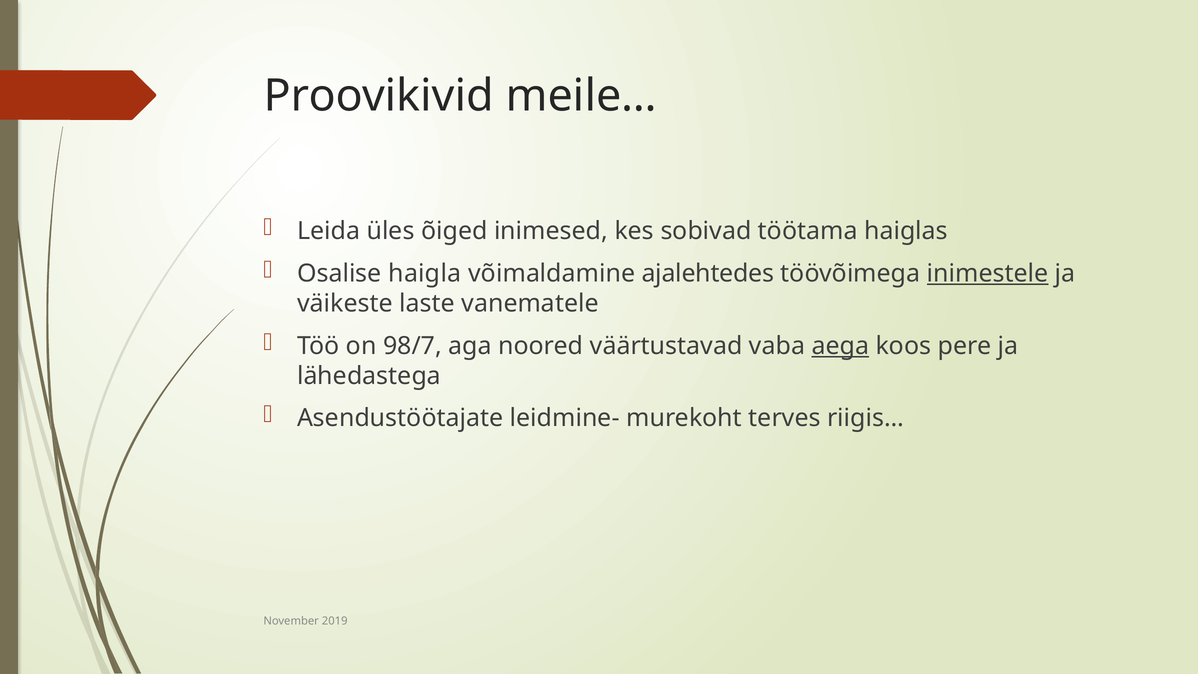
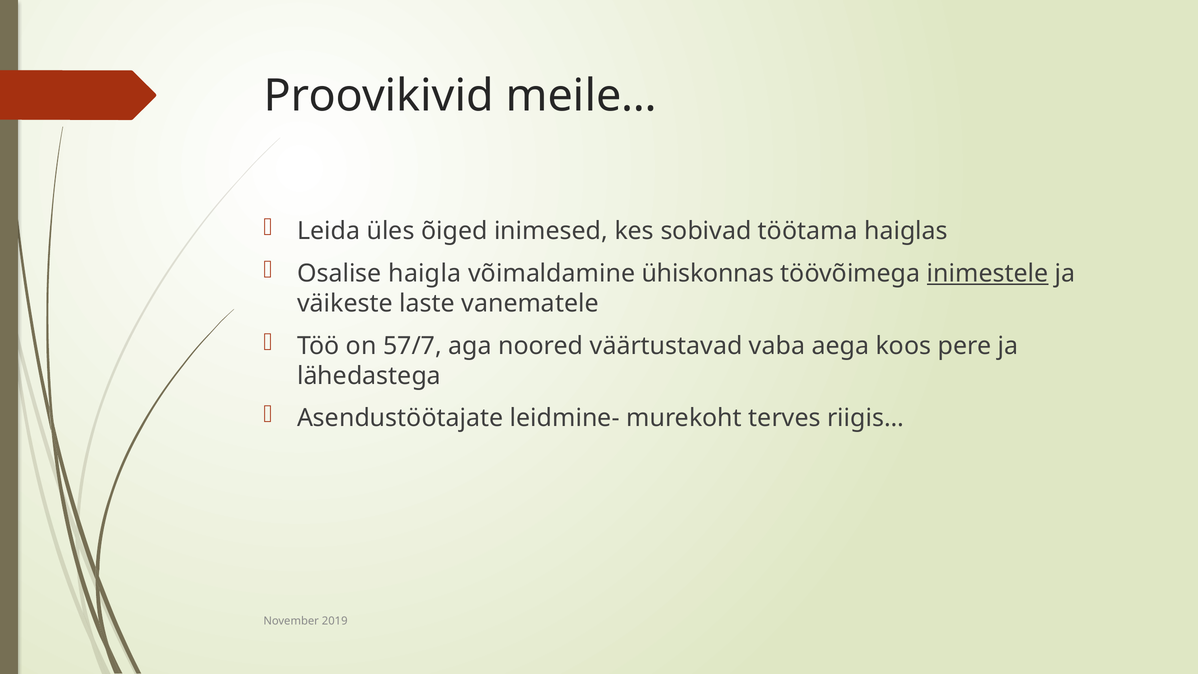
ajalehtedes: ajalehtedes -> ühiskonnas (708, 273)
98/7: 98/7 -> 57/7 (413, 346)
aega underline: present -> none (840, 346)
